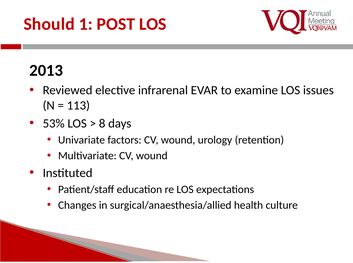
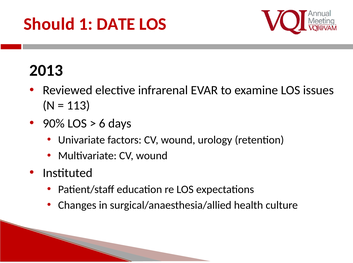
POST: POST -> DATE (116, 24)
53%: 53% -> 90% (54, 124)
8: 8 -> 6 (102, 124)
